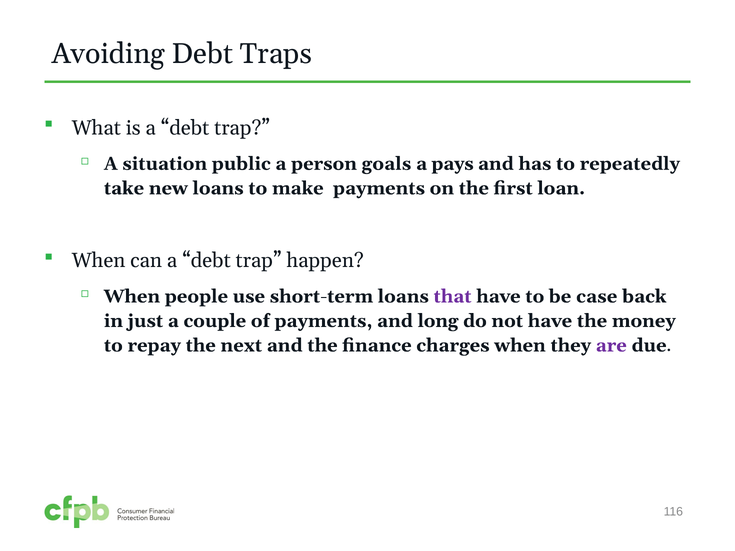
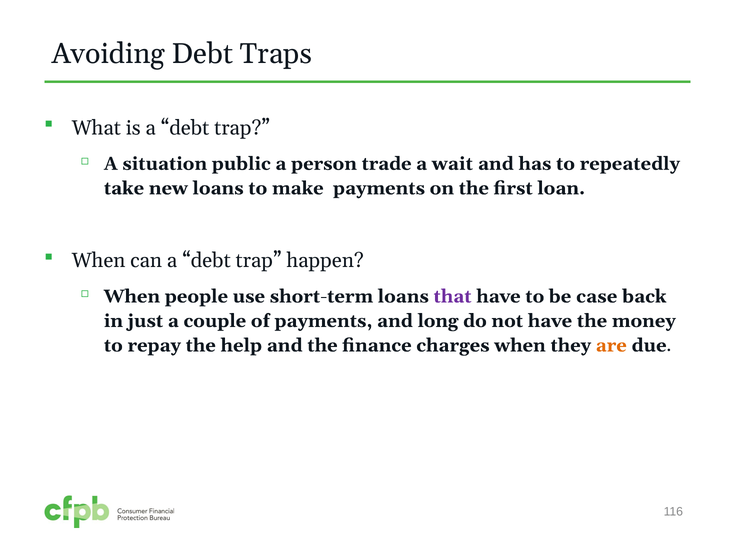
goals: goals -> trade (387, 164)
pays: pays -> wait (452, 164)
next: next -> help (241, 346)
are colour: purple -> orange (611, 346)
